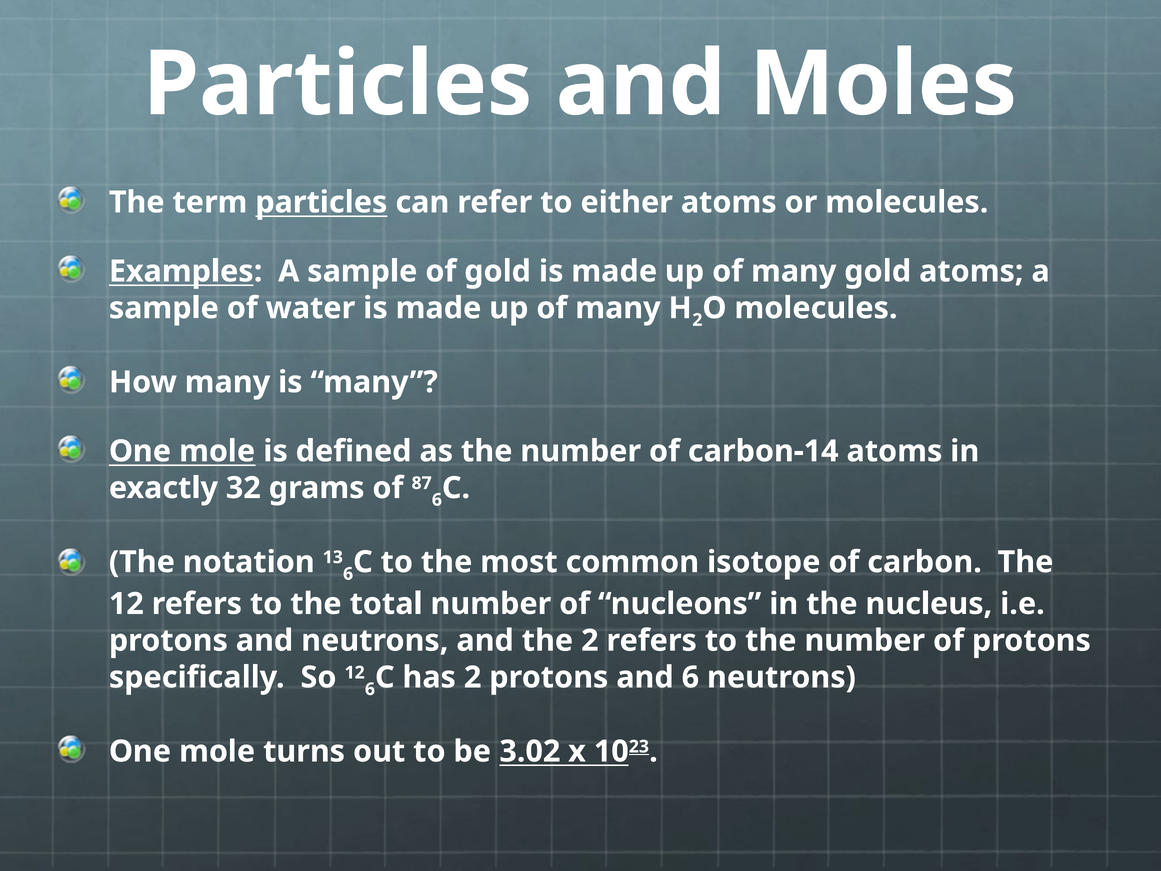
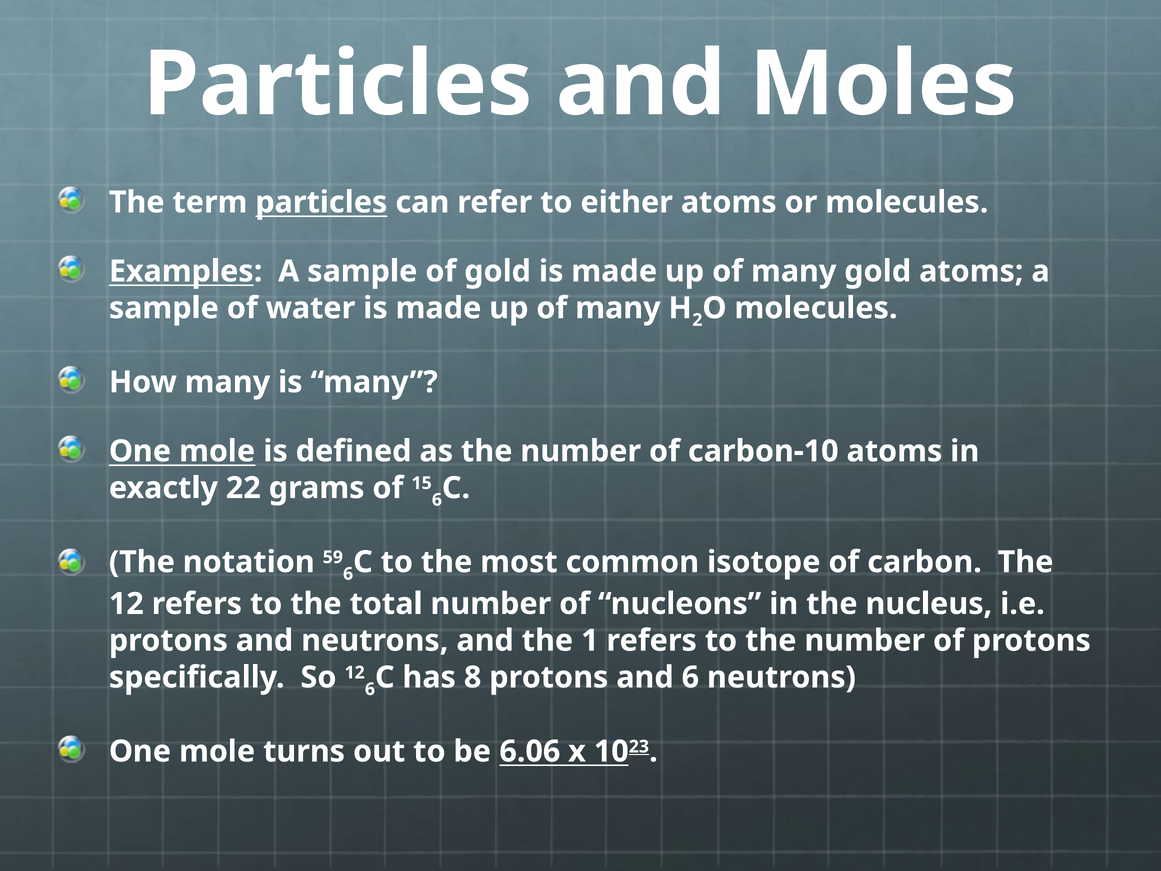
carbon-14: carbon-14 -> carbon-10 (763, 451)
32: 32 -> 22 (243, 488)
87: 87 -> 15 (422, 483)
13: 13 -> 59 (333, 557)
the 2: 2 -> 1 (590, 640)
has 2: 2 -> 8 (473, 677)
3.02: 3.02 -> 6.06 (530, 751)
